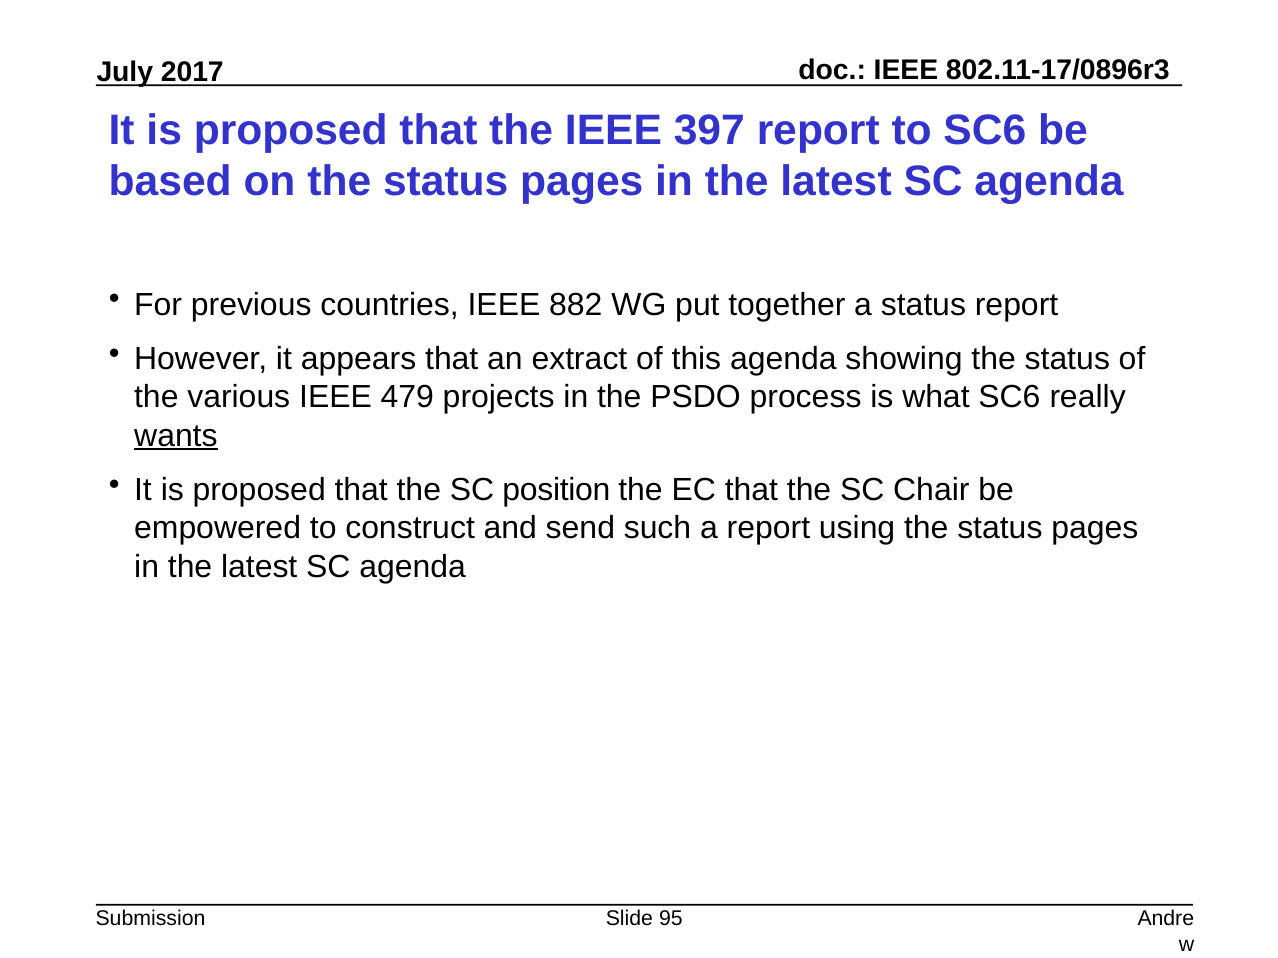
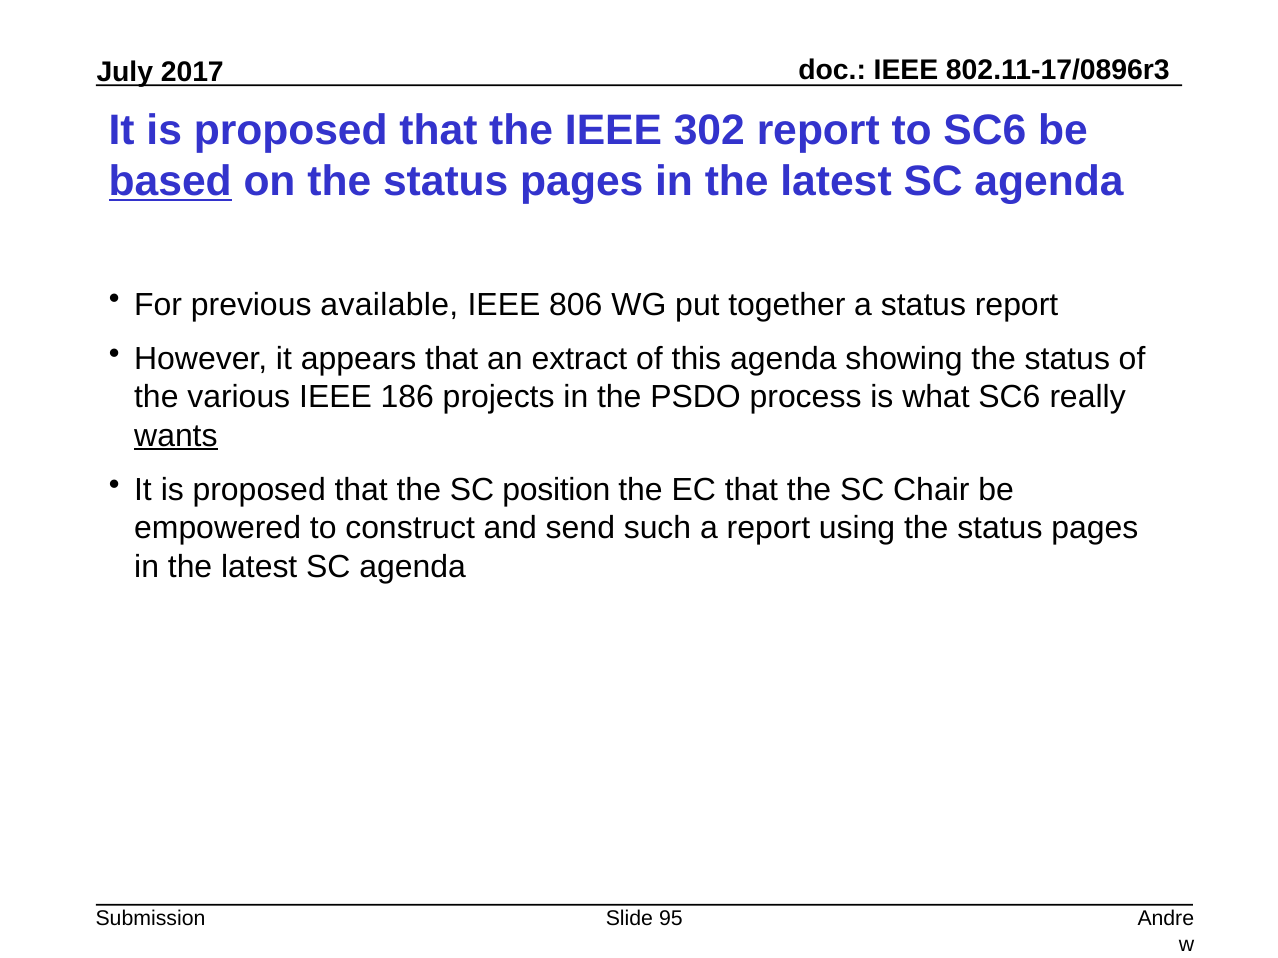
397: 397 -> 302 (709, 131)
based underline: none -> present (170, 182)
countries: countries -> available (389, 305)
882: 882 -> 806 (576, 305)
479: 479 -> 186 (407, 397)
